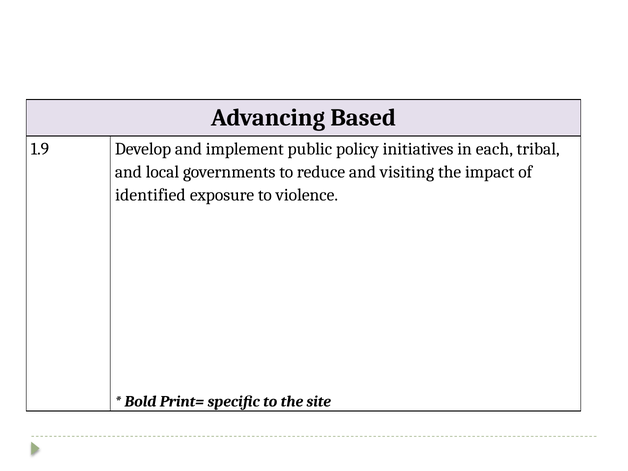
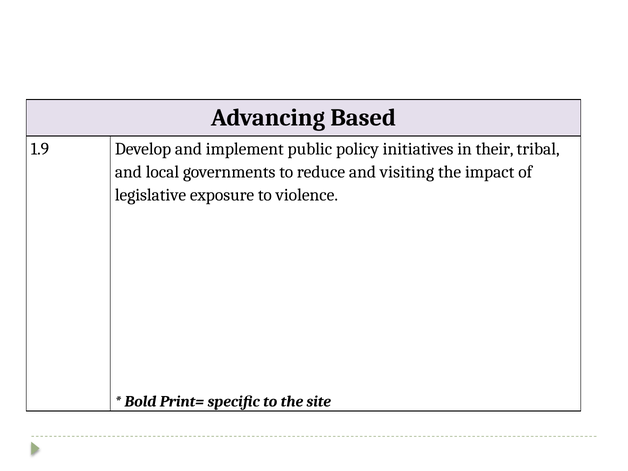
each: each -> their (495, 149)
identified: identified -> legislative (151, 195)
